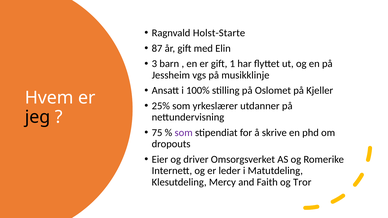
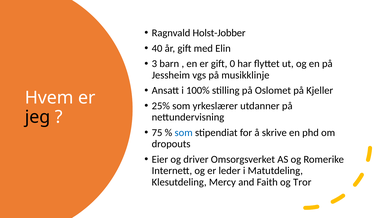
Holst-Starte: Holst-Starte -> Holst-Jobber (219, 33)
87: 87 -> 40 (157, 48)
1: 1 -> 0 (232, 64)
som colour: purple -> blue (184, 133)
